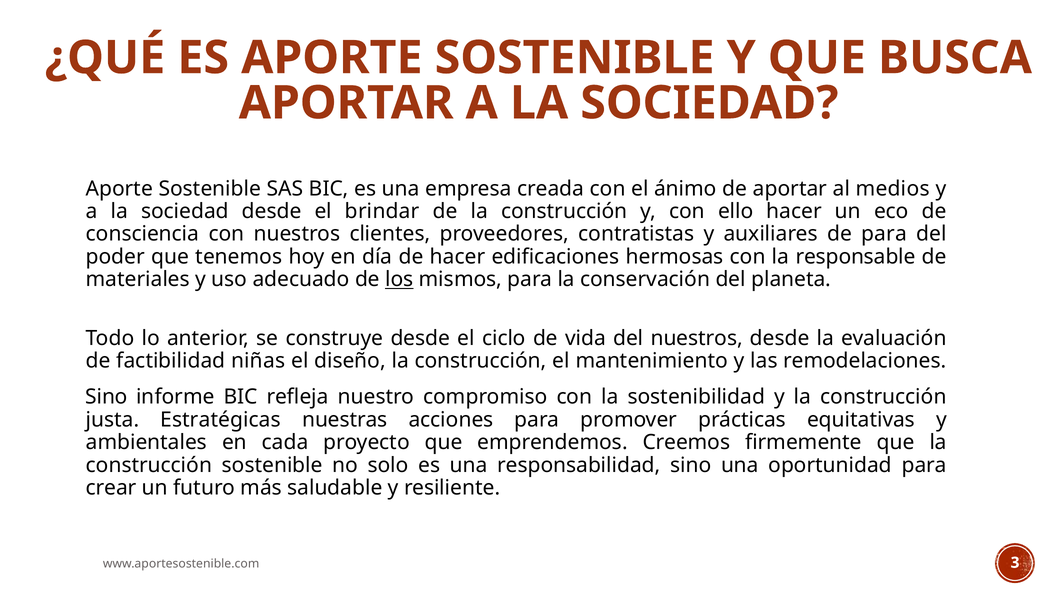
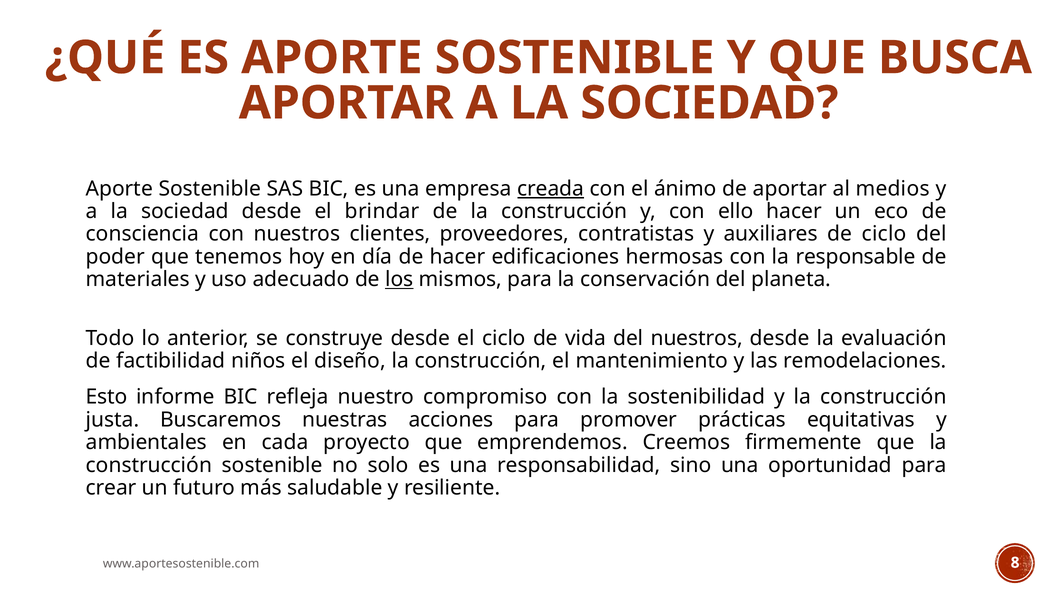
creada underline: none -> present (551, 189)
de para: para -> ciclo (884, 234)
niñas: niñas -> niños (258, 361)
Sino: Sino -> Esto (107, 397)
Estratégicas: Estratégicas -> Buscaremos (221, 420)
3: 3 -> 8 (1015, 563)
